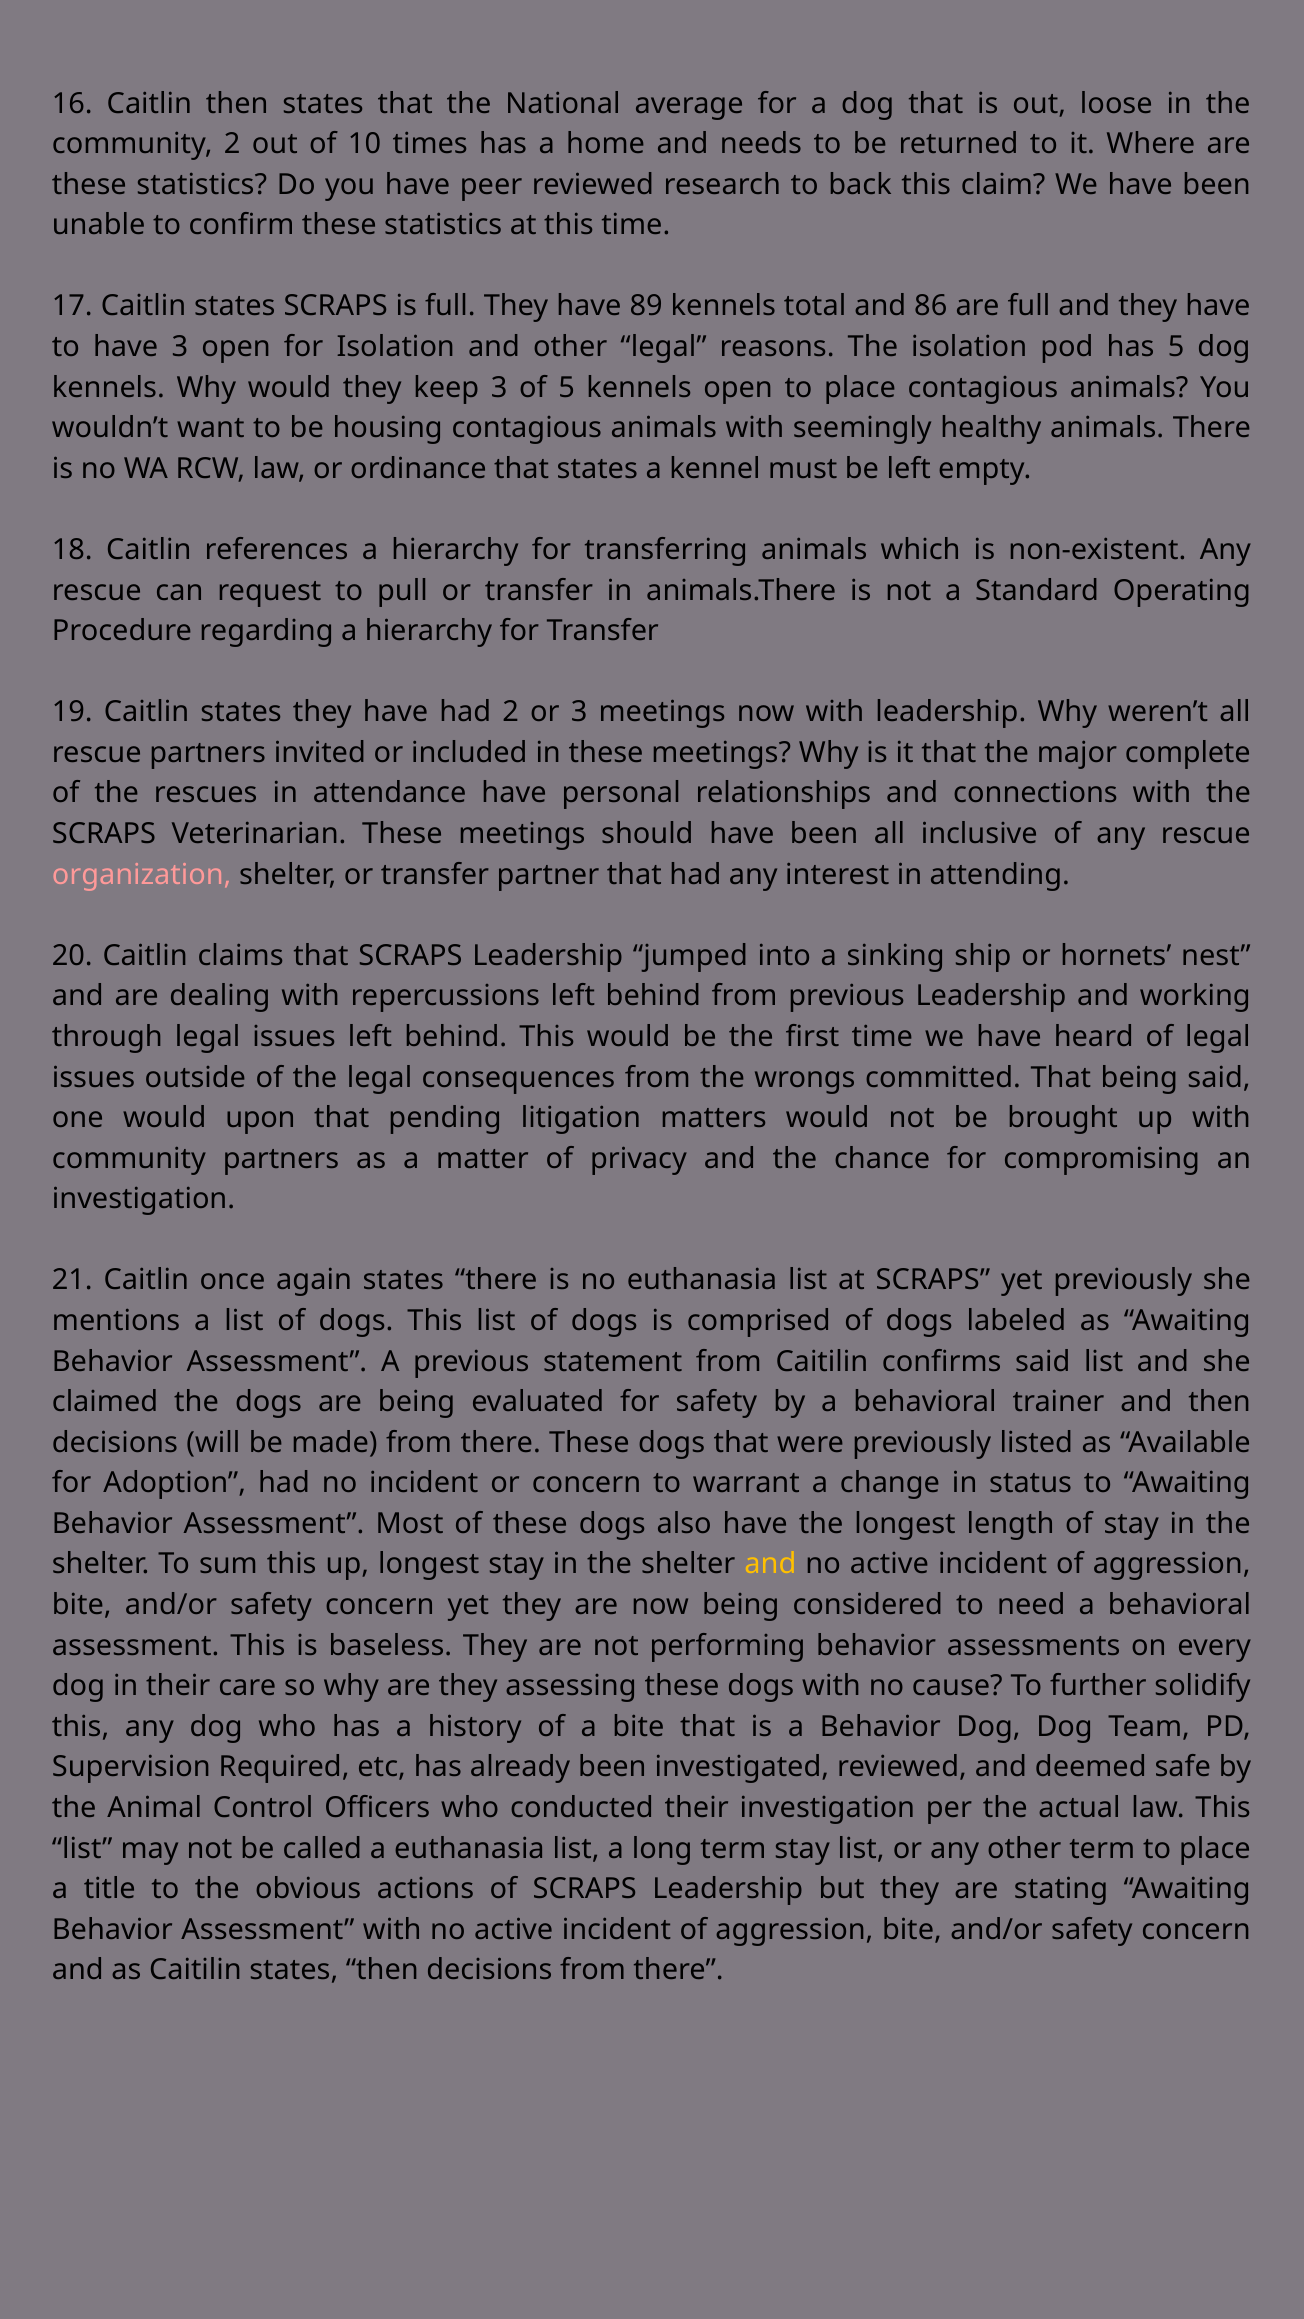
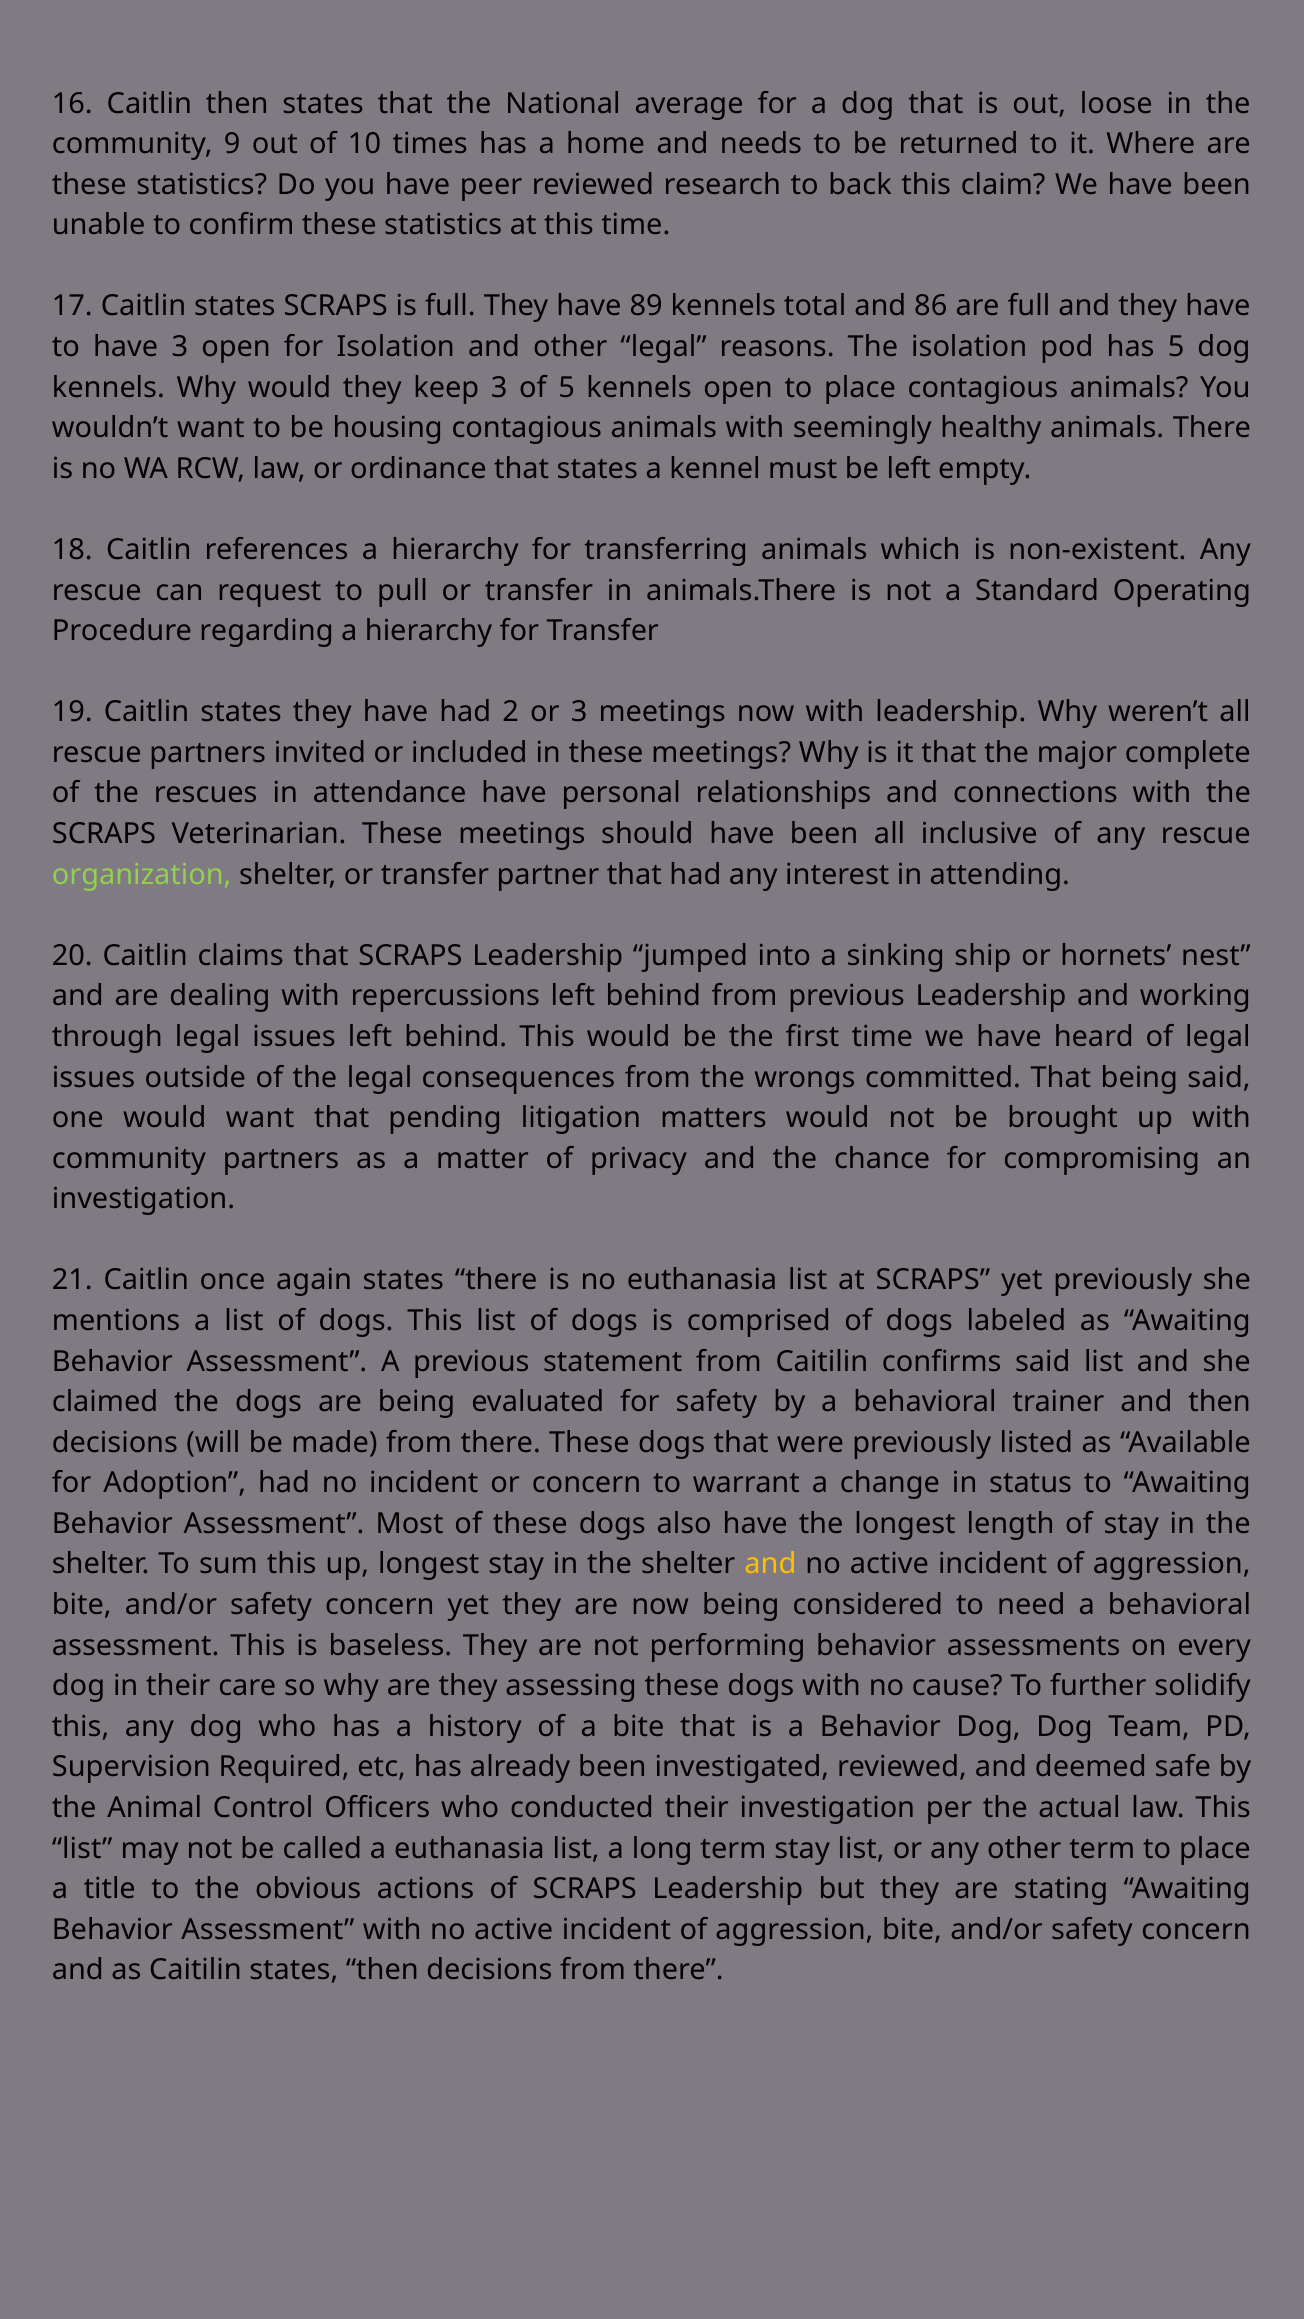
community 2: 2 -> 9 (232, 144)
organization colour: pink -> light green (142, 874)
would upon: upon -> want (260, 1118)
